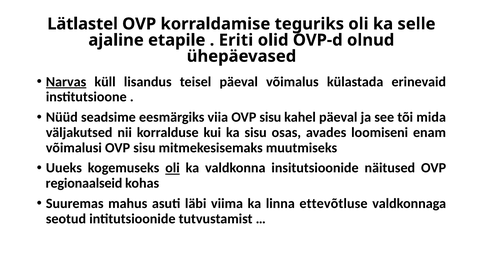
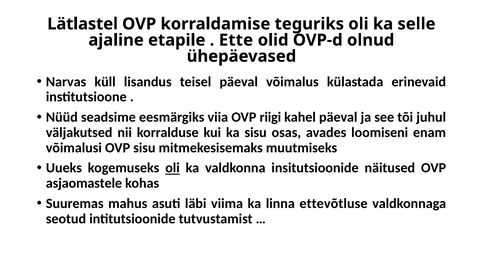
Eriti: Eriti -> Ette (236, 40)
Narvas underline: present -> none (66, 82)
viia OVP sisu: sisu -> riigi (270, 117)
mida: mida -> juhul (431, 117)
regionaalseid: regionaalseid -> asjaomastele (84, 183)
